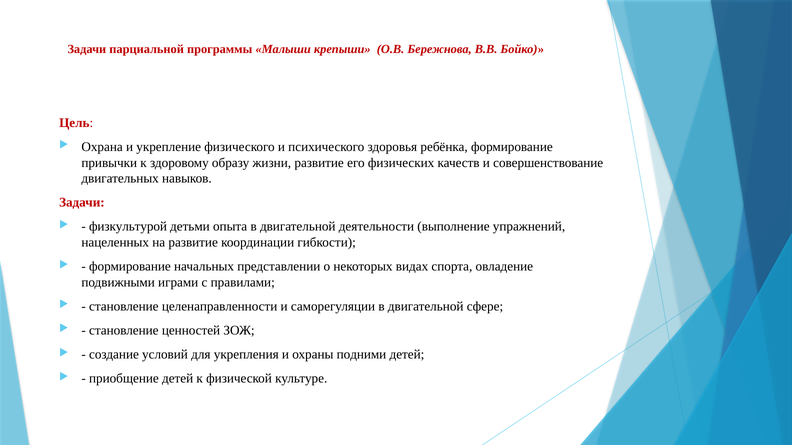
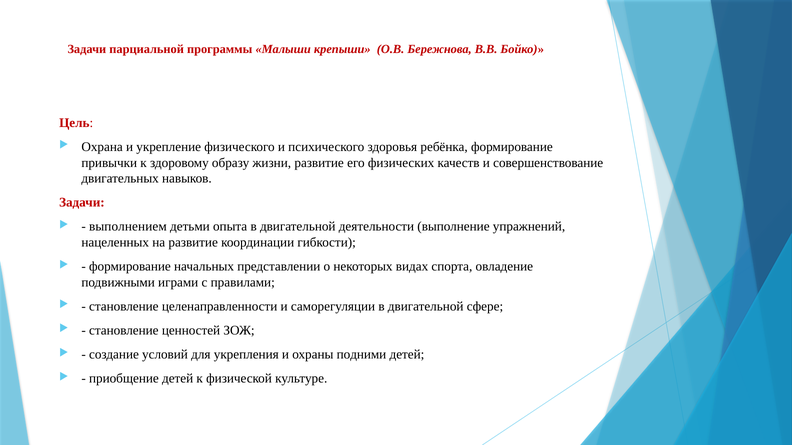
физкультурой: физкультурой -> выполнением (128, 227)
